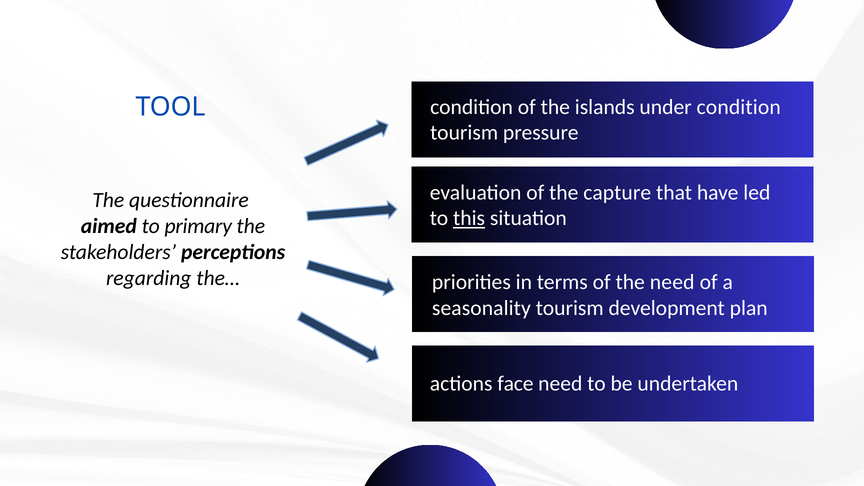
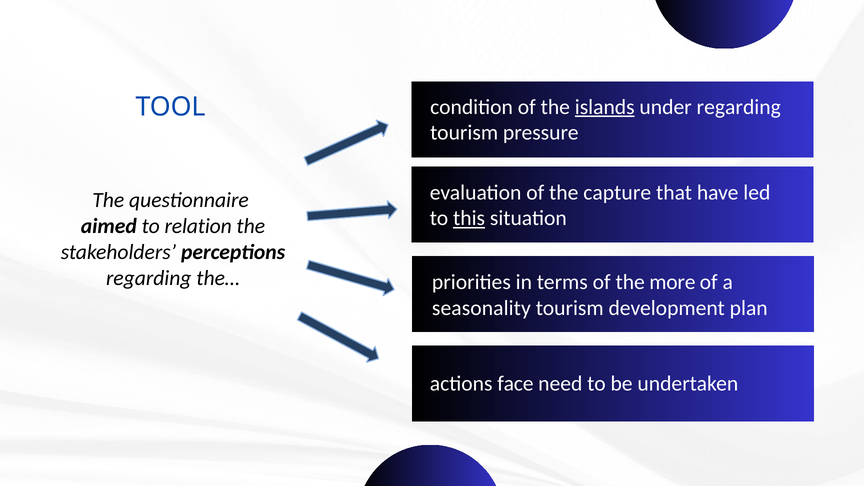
islands underline: none -> present (605, 107)
under condition: condition -> regarding (739, 107)
primary: primary -> relation (198, 226)
the need: need -> more (672, 282)
